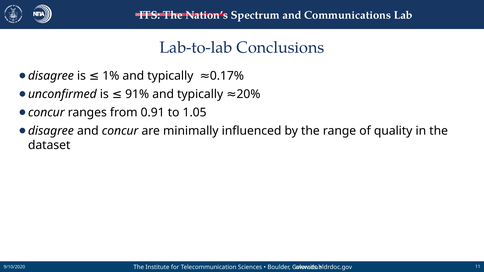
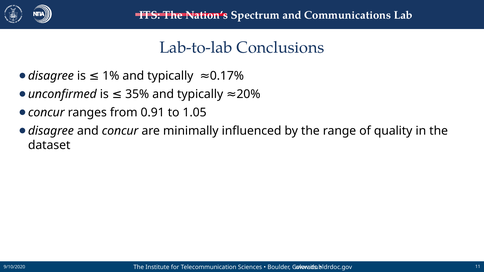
91%: 91% -> 35% (137, 94)
